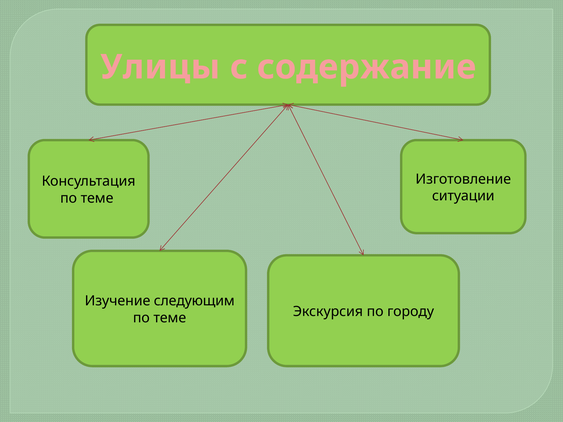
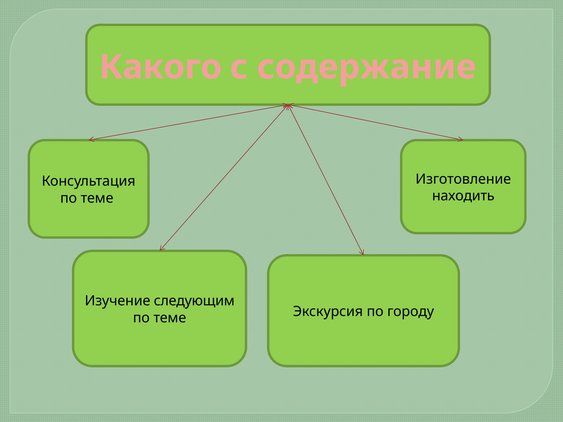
Улицы: Улицы -> Какого (160, 67)
ситуации: ситуации -> находить (463, 196)
